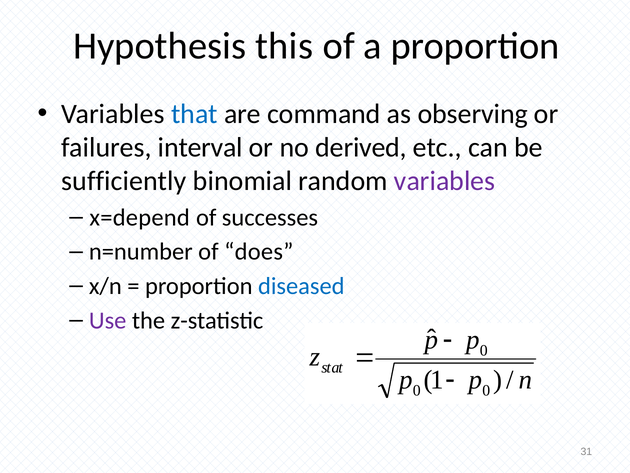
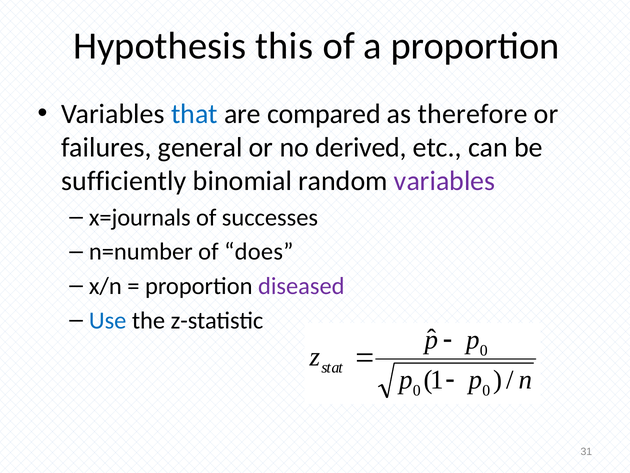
command: command -> compared (324, 114)
observing: observing -> therefore (473, 114)
interval: interval -> general (200, 147)
x=depend: x=depend -> x=journals (140, 217)
diseased colour: blue -> purple (301, 286)
Use colour: purple -> blue (108, 320)
